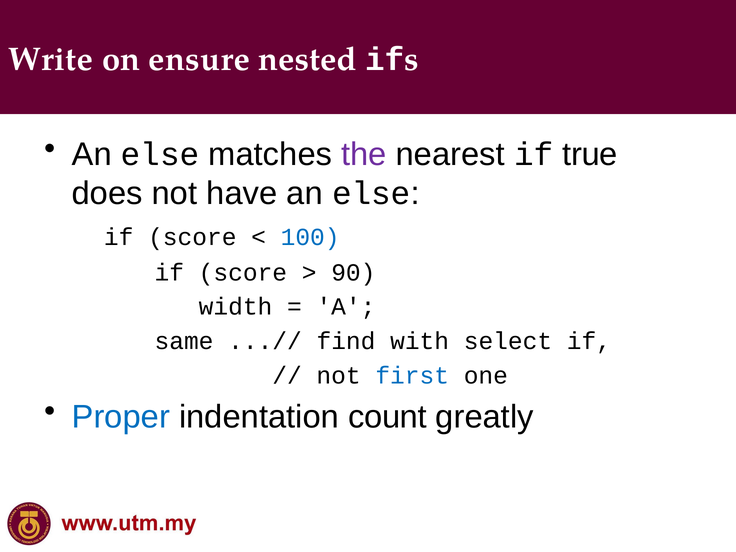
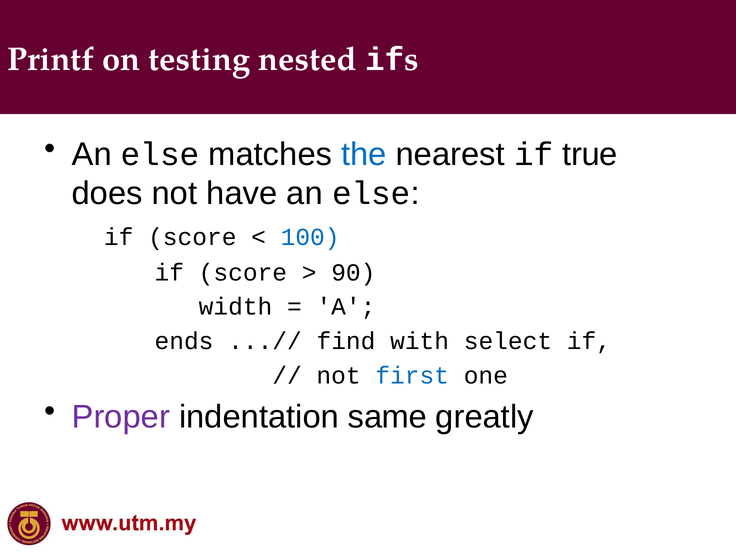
Write: Write -> Printf (51, 59)
ensure: ensure -> testing (199, 59)
the colour: purple -> blue (364, 154)
same: same -> ends (184, 341)
Proper colour: blue -> purple (121, 417)
count: count -> same (387, 417)
